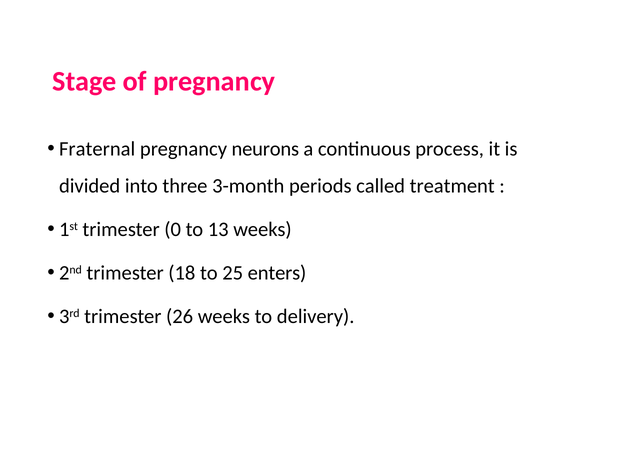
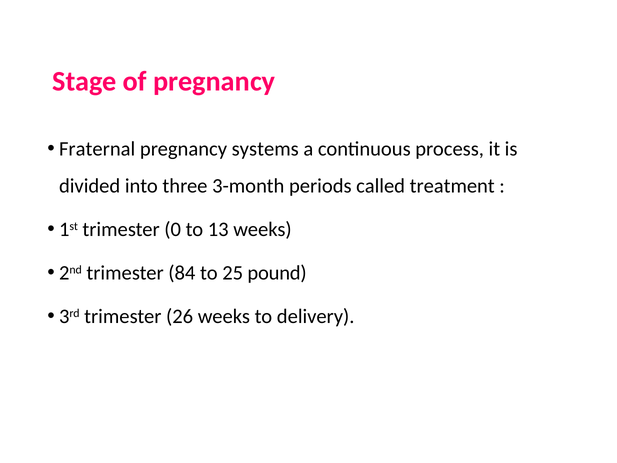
neurons: neurons -> systems (265, 149)
18: 18 -> 84 (182, 273)
enters: enters -> pound (277, 273)
